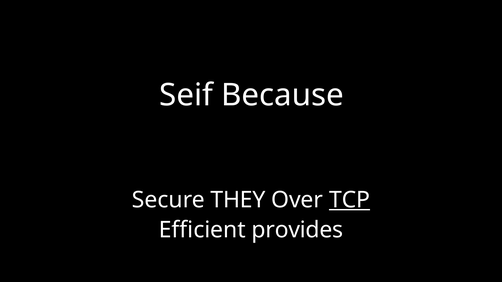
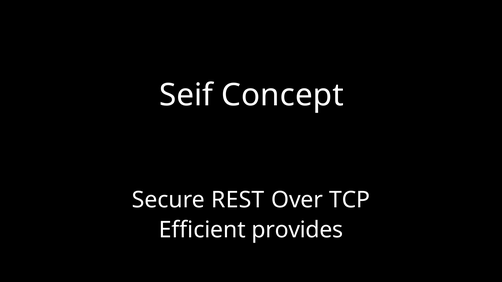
Because: Because -> Concept (282, 95)
THEY: THEY -> REST (238, 200)
TCP underline: present -> none (350, 200)
